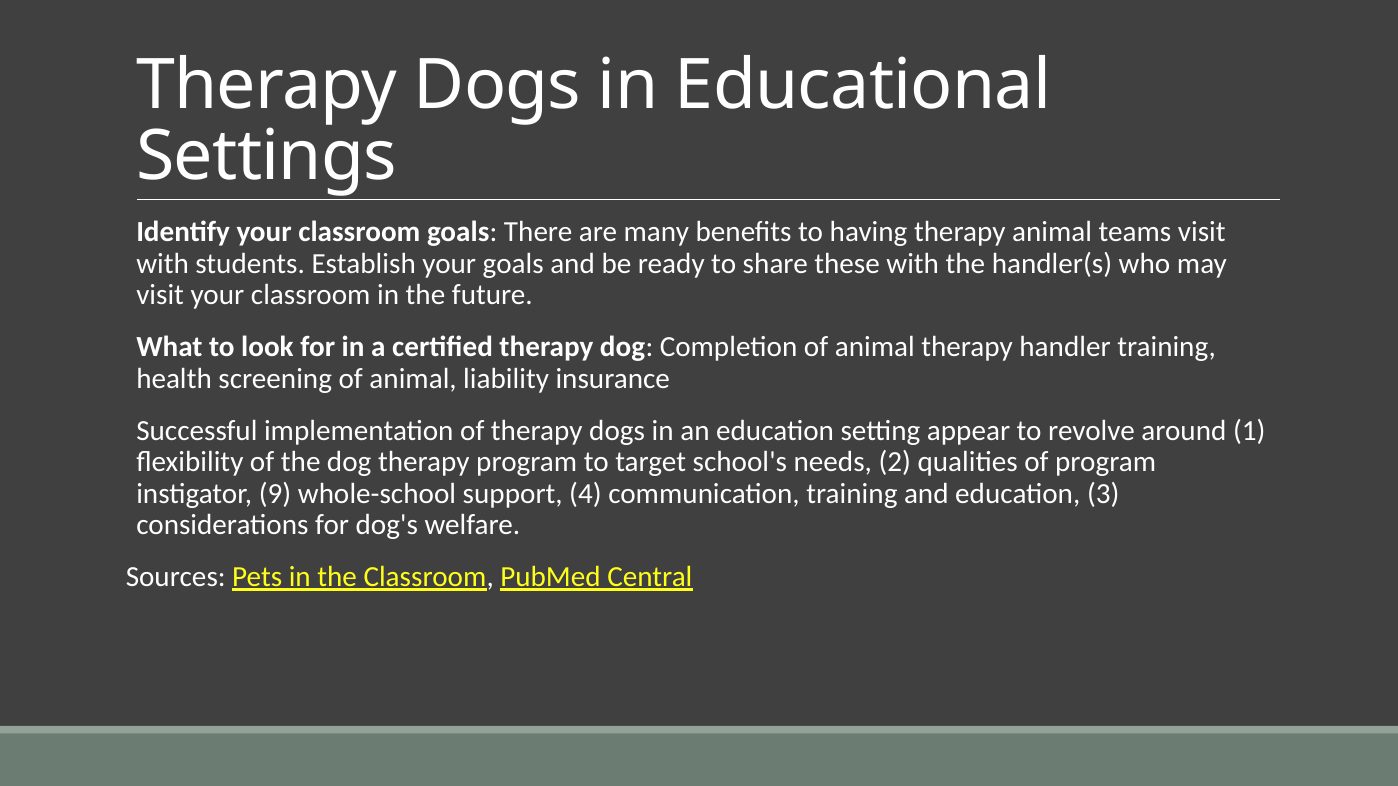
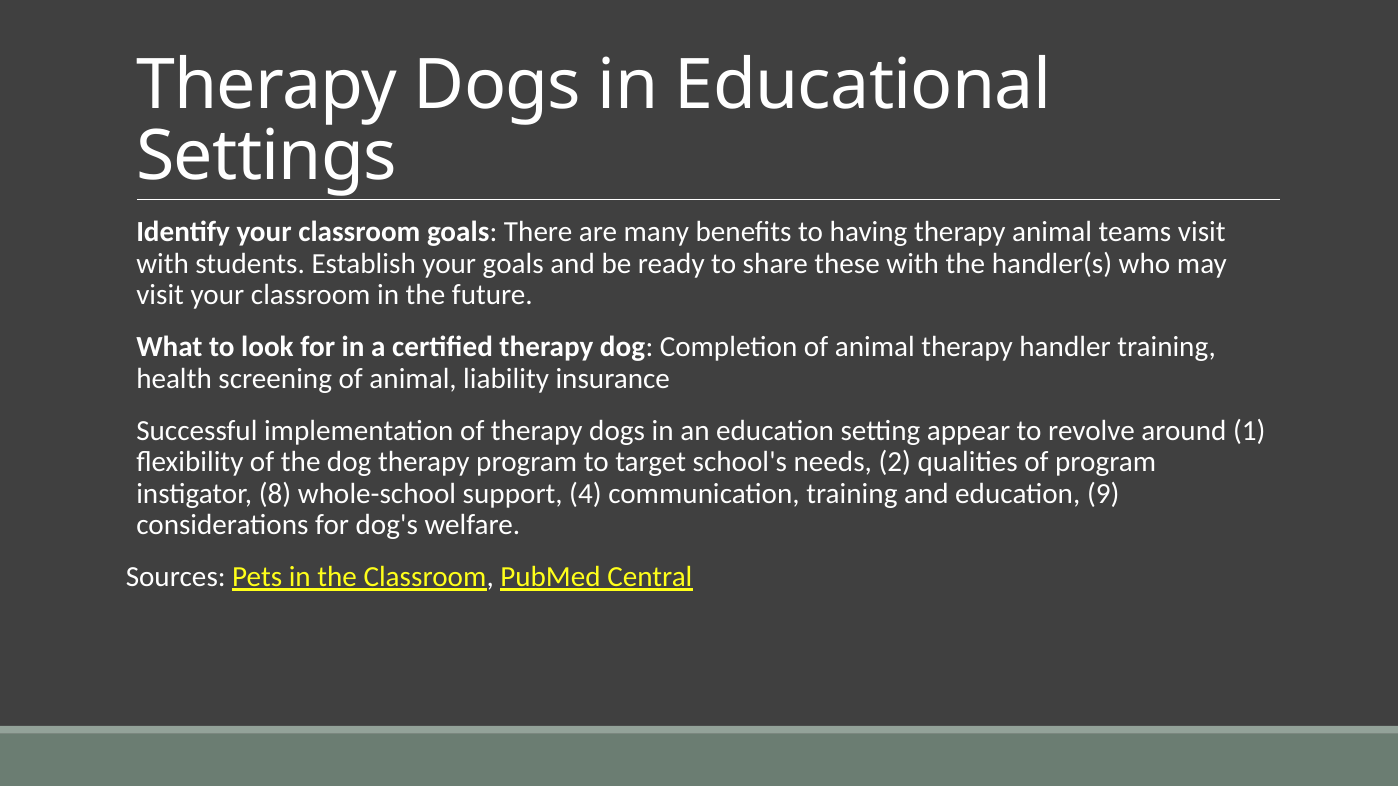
9: 9 -> 8 (275, 494)
3: 3 -> 9 (1103, 494)
